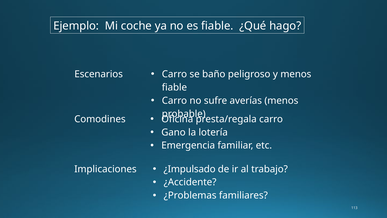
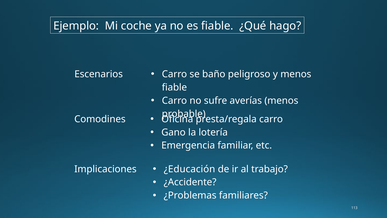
¿Impulsado: ¿Impulsado -> ¿Educación (189, 169)
